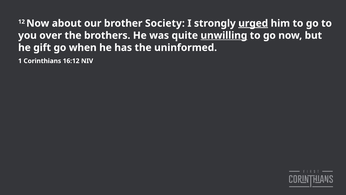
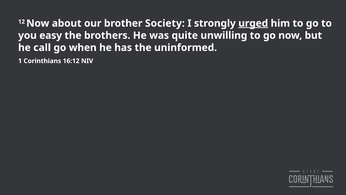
over: over -> easy (51, 35)
unwilling underline: present -> none (224, 35)
gift: gift -> call (42, 48)
